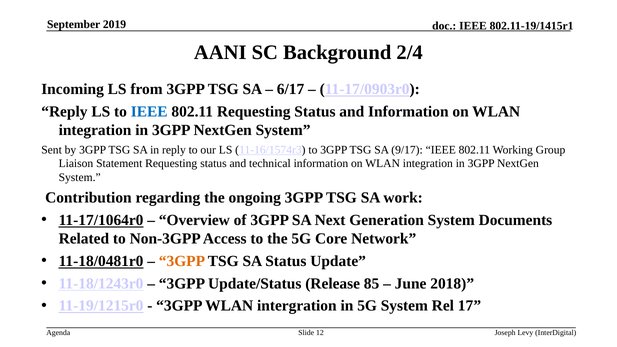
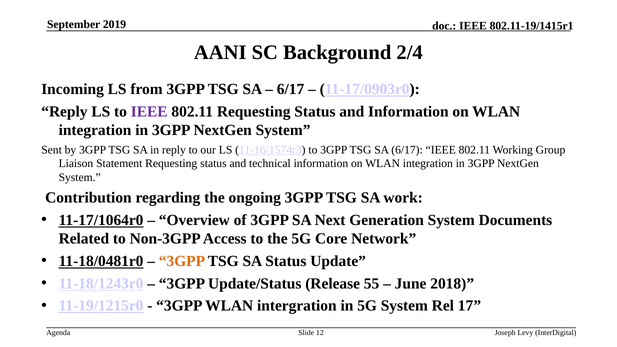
IEEE colour: blue -> purple (149, 111)
SA 9/17: 9/17 -> 6/17 (407, 150)
85: 85 -> 55 (372, 283)
